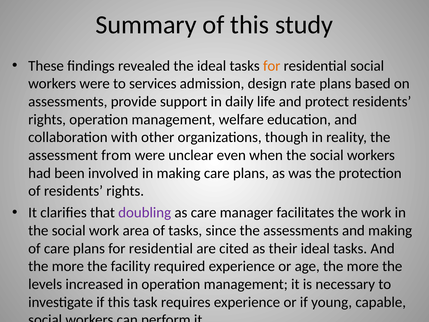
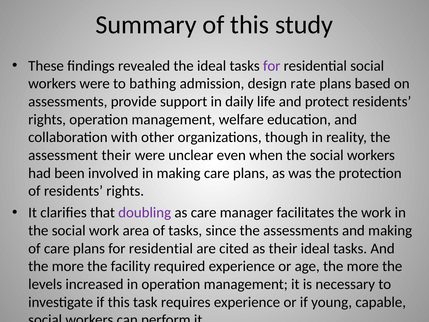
for colour: orange -> purple (272, 66)
services: services -> bathing (153, 84)
assessment from: from -> their (116, 155)
